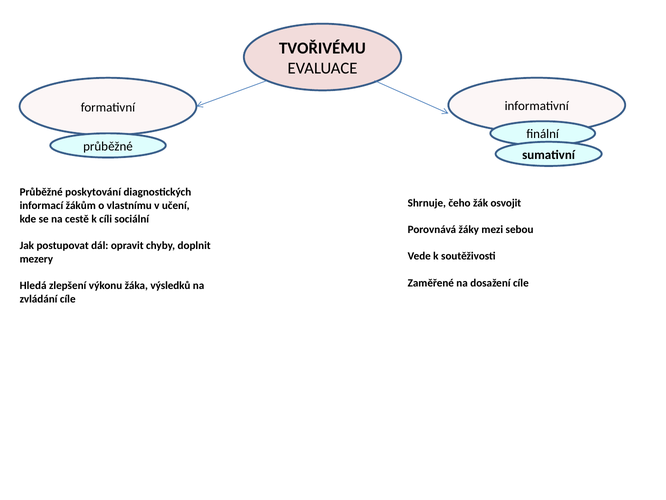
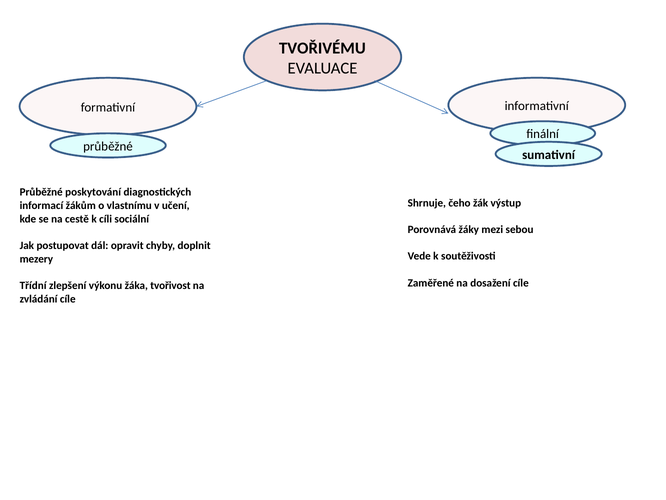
osvojit: osvojit -> výstup (506, 203)
Hledá: Hledá -> Třídní (33, 285)
výsledků: výsledků -> tvořivost (170, 285)
